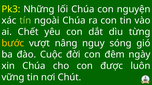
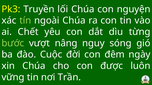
Những: Những -> Truyền (39, 9)
bước colour: yellow -> light green (13, 43)
Chút: Chút -> Trần (69, 78)
